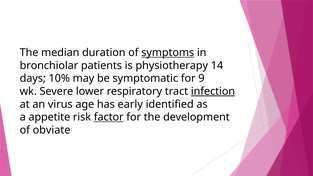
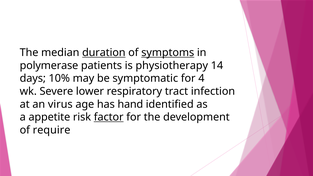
duration underline: none -> present (104, 53)
bronchiolar: bronchiolar -> polymerase (49, 66)
9: 9 -> 4 (201, 78)
infection underline: present -> none (213, 91)
early: early -> hand (130, 104)
obviate: obviate -> require (52, 130)
